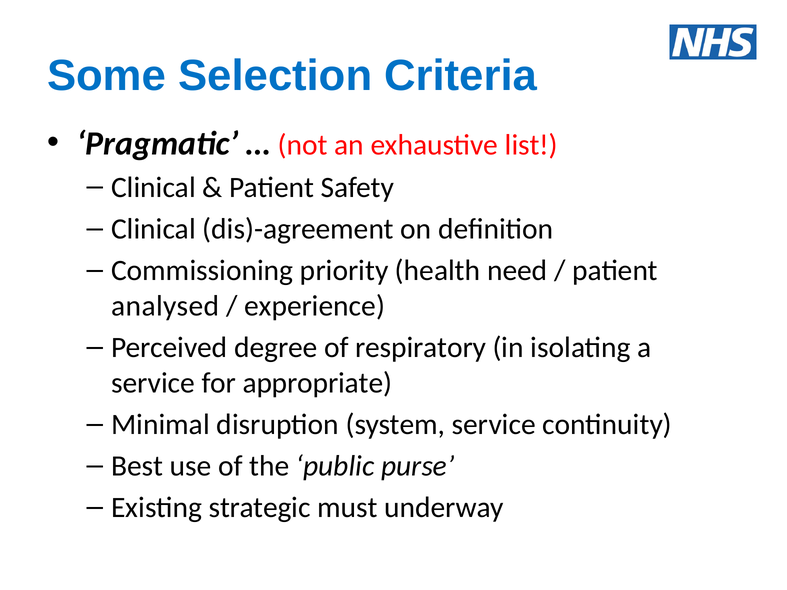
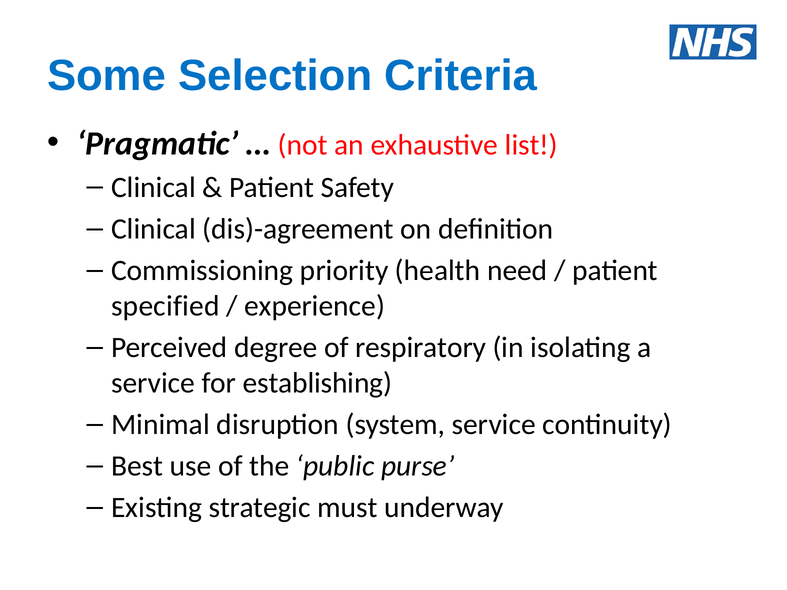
analysed: analysed -> specified (165, 306)
appropriate: appropriate -> establishing (317, 383)
